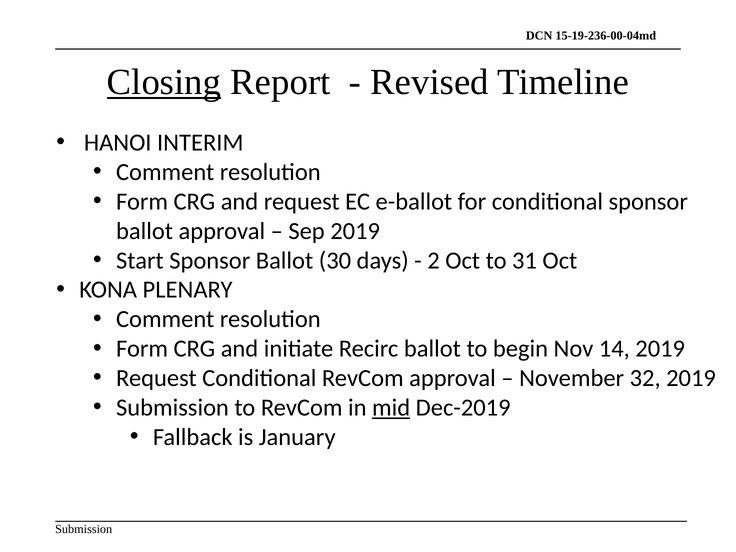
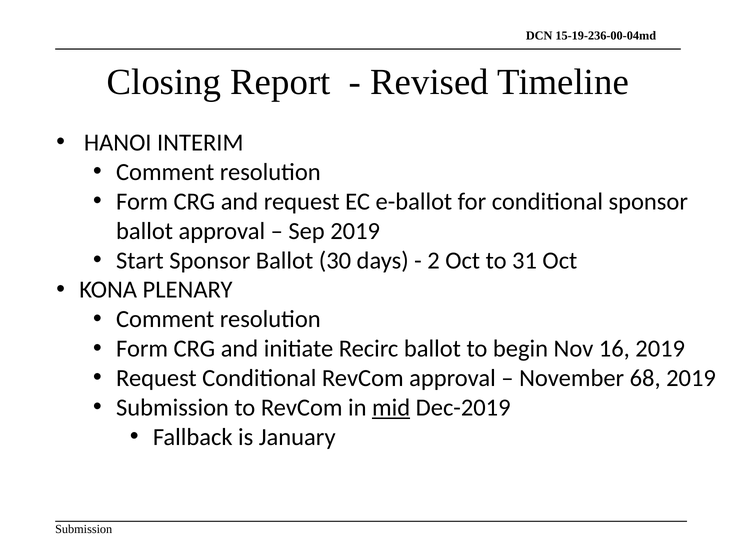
Closing underline: present -> none (164, 82)
14: 14 -> 16 (614, 349)
32: 32 -> 68 (645, 378)
